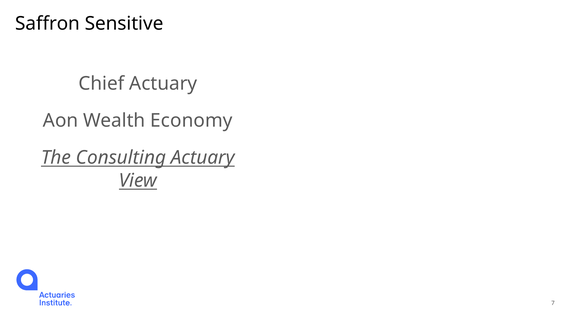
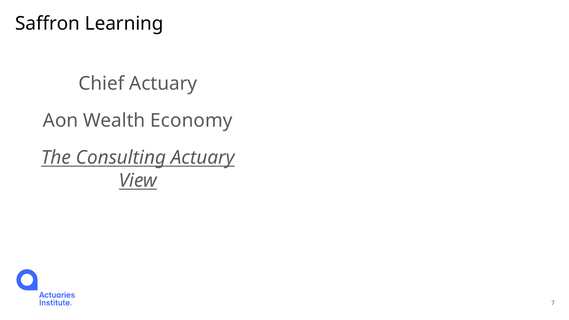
Sensitive: Sensitive -> Learning (124, 24)
